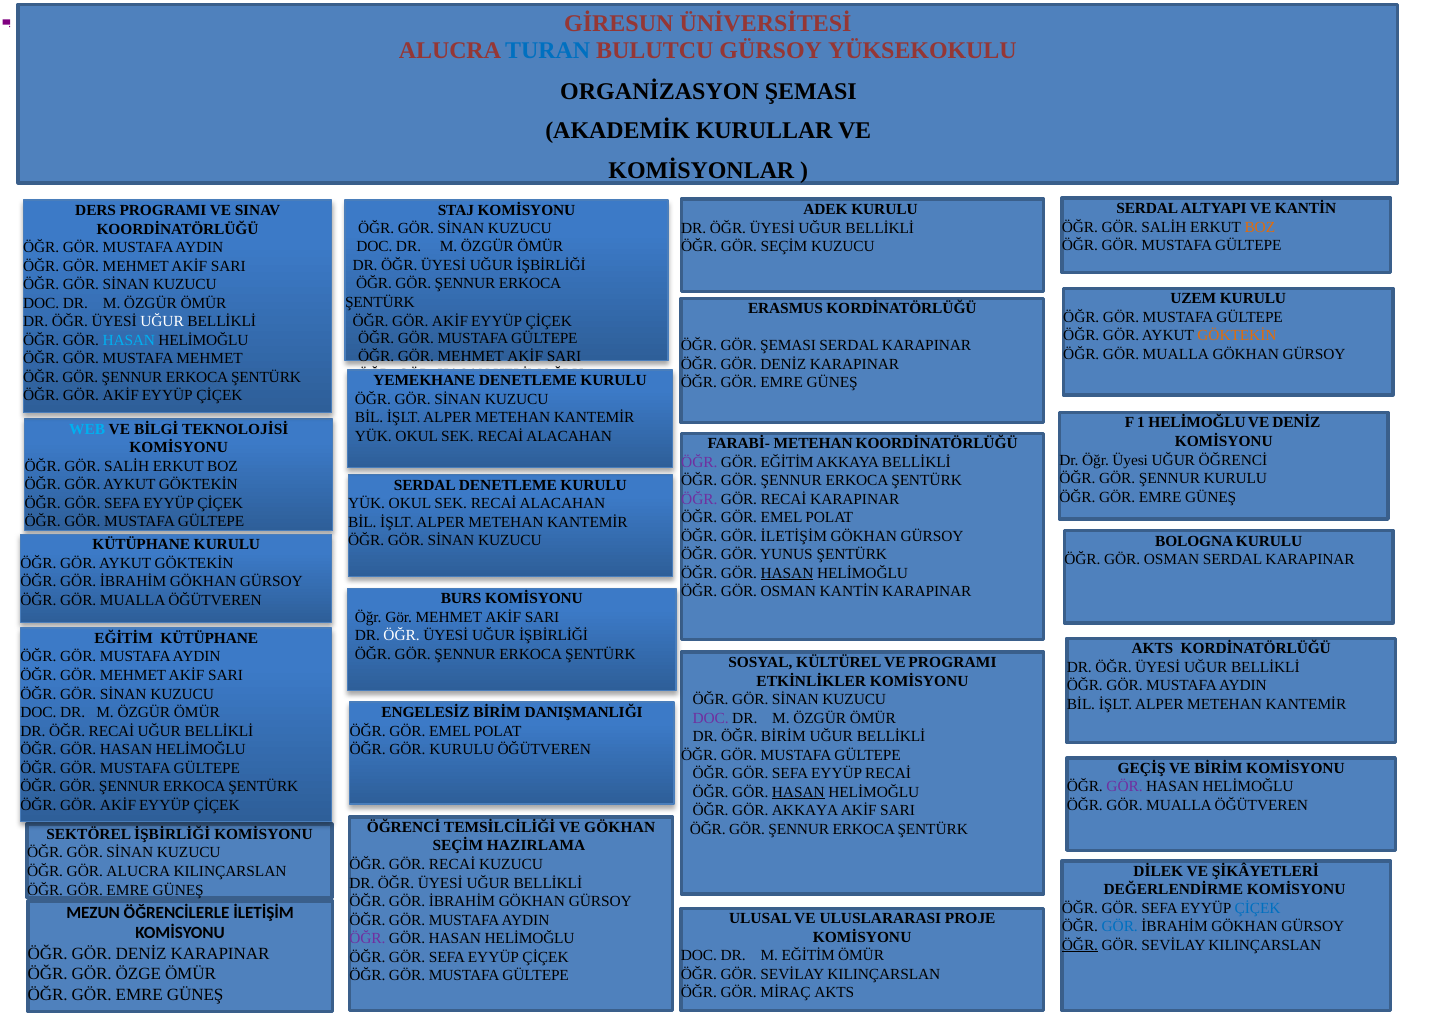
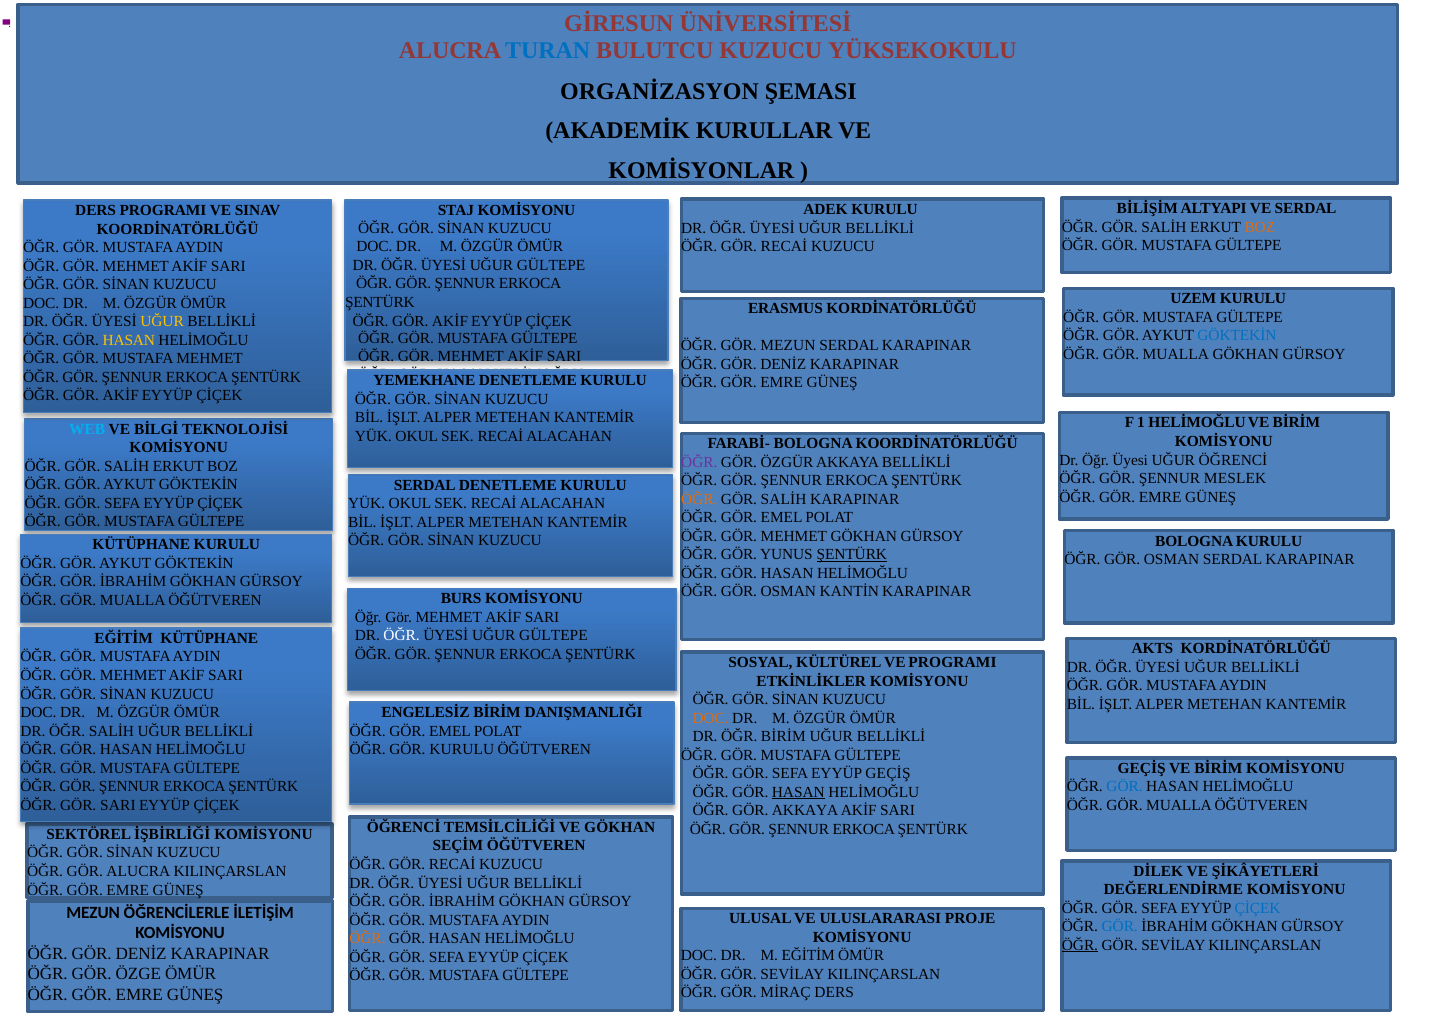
BULUTCU GÜRSOY: GÜRSOY -> KUZUCU (771, 51)
SERDAL: SERDAL -> BİLİŞİM (1147, 208)
VE KANTİN: KANTİN -> SERDAL (1306, 208)
SEÇİM: SEÇİM -> RECAİ (784, 246)
İŞBİRLİĞİ: İŞBİRLİĞİ -> GÜLTEPE (551, 265)
UĞUR colour: white -> yellow (162, 322)
GÖKTEKİN colour: orange -> blue (1237, 336)
HASAN colour: light blue -> yellow (129, 340)
GÖR ŞEMASI: ŞEMASI -> MEZUN (788, 346)
DENİZ: DENİZ -> BİRİM (1296, 423)
FARABİ- METEHAN: METEHAN -> BOLOGNA (813, 444)
GÖR EĞİTİM: EĞİTİM -> ÖZGÜR (787, 462)
ŞENNUR KURULU: KURULU -> MESLEK (1235, 479)
ÖĞR colour: purple -> orange (699, 499)
RECAİ: RECAİ -> SALİH (784, 499)
İLETİŞİM: İLETİŞİM -> MEHMET (794, 536)
ŞENTÜRK underline: none -> present (852, 555)
HASAN underline: present -> none (787, 573)
İŞBİRLİĞİ: İŞBİRLİĞİ -> GÜLTEPE (553, 636)
DOC colour: purple -> orange (711, 718)
ÖĞR RECAİ: RECAİ -> SALİH (111, 731)
EYYÜP RECAİ: RECAİ -> GEÇİŞ (888, 774)
GÖR colour: purple -> blue (1125, 787)
AKİF: AKİF -> SARI (118, 805)
SEÇİM HAZIRLAMA: HAZIRLAMA -> ÖĞÜTVEREN (536, 846)
ÖĞR colour: purple -> orange (367, 939)
MİRAÇ AKTS: AKTS -> DERS (834, 993)
